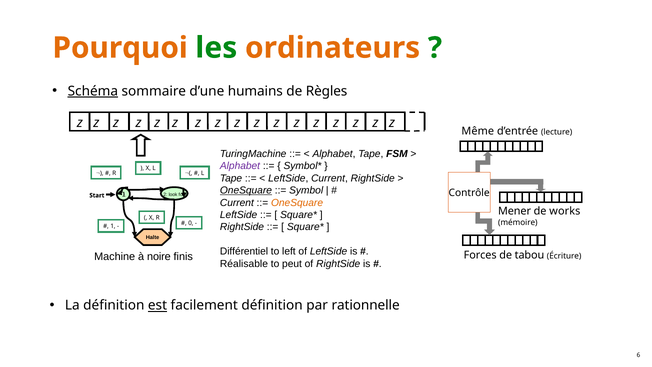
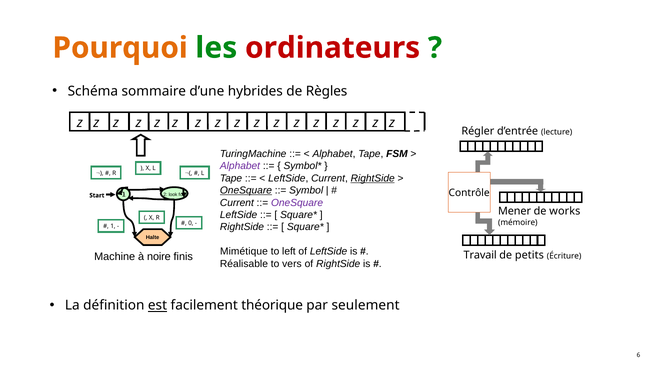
ordinateurs colour: orange -> red (333, 48)
Schéma underline: present -> none (93, 91)
humains: humains -> hybrides (255, 91)
Même: Même -> Régler (478, 131)
RightSide underline: none -> present (373, 178)
OneSquare colour: orange -> purple (297, 203)
Différentiel: Différentiel -> Mimétique (244, 251)
Forces: Forces -> Travail (480, 255)
tabou: tabou -> petits (529, 255)
peut: peut -> vers (292, 264)
facilement définition: définition -> théorique (272, 305)
rationnelle: rationnelle -> seulement (366, 305)
